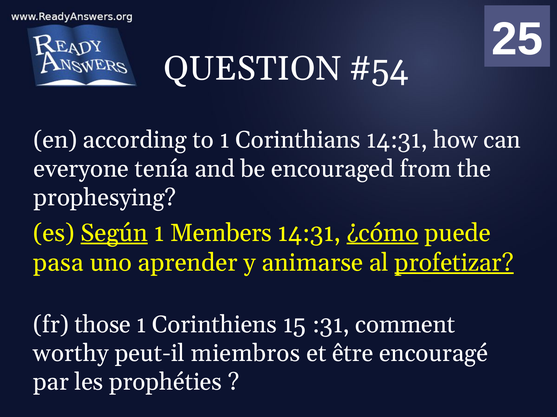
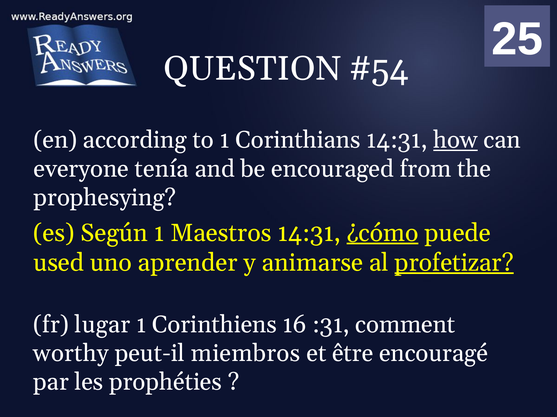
how underline: none -> present (455, 140)
Según underline: present -> none (114, 233)
Members: Members -> Maestros (221, 233)
pasa: pasa -> used (59, 263)
those: those -> lugar (102, 325)
Corinthiens 15: 15 -> 16 (294, 325)
